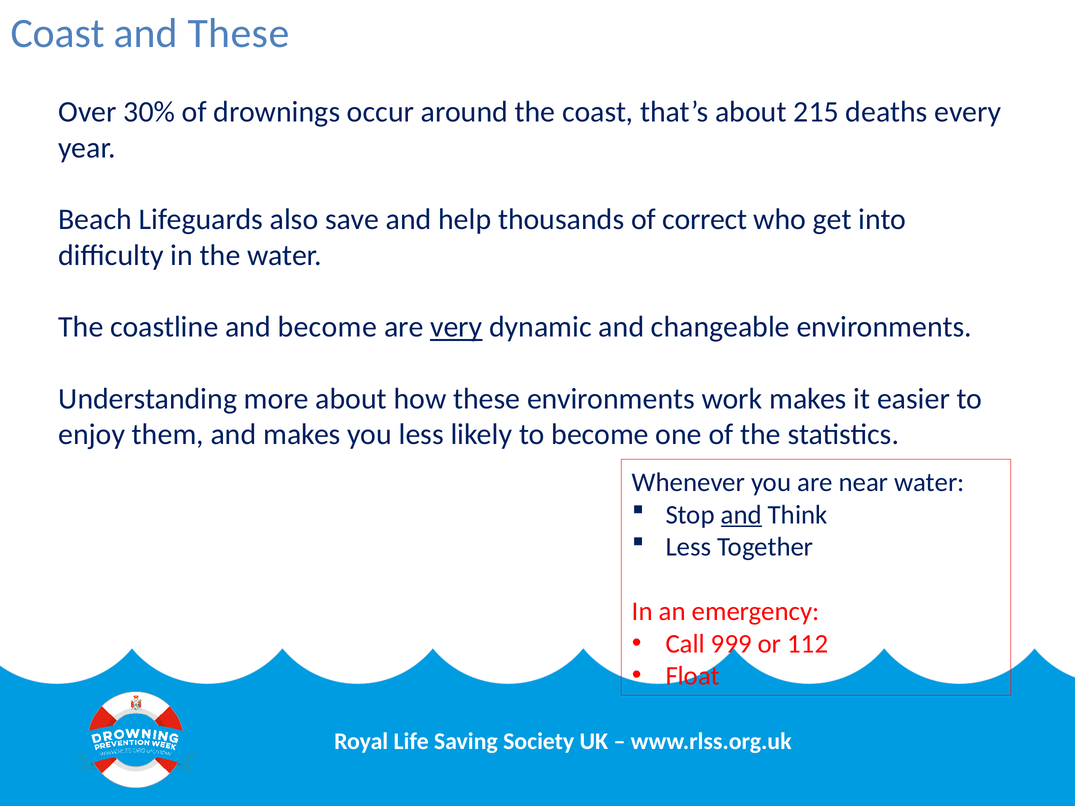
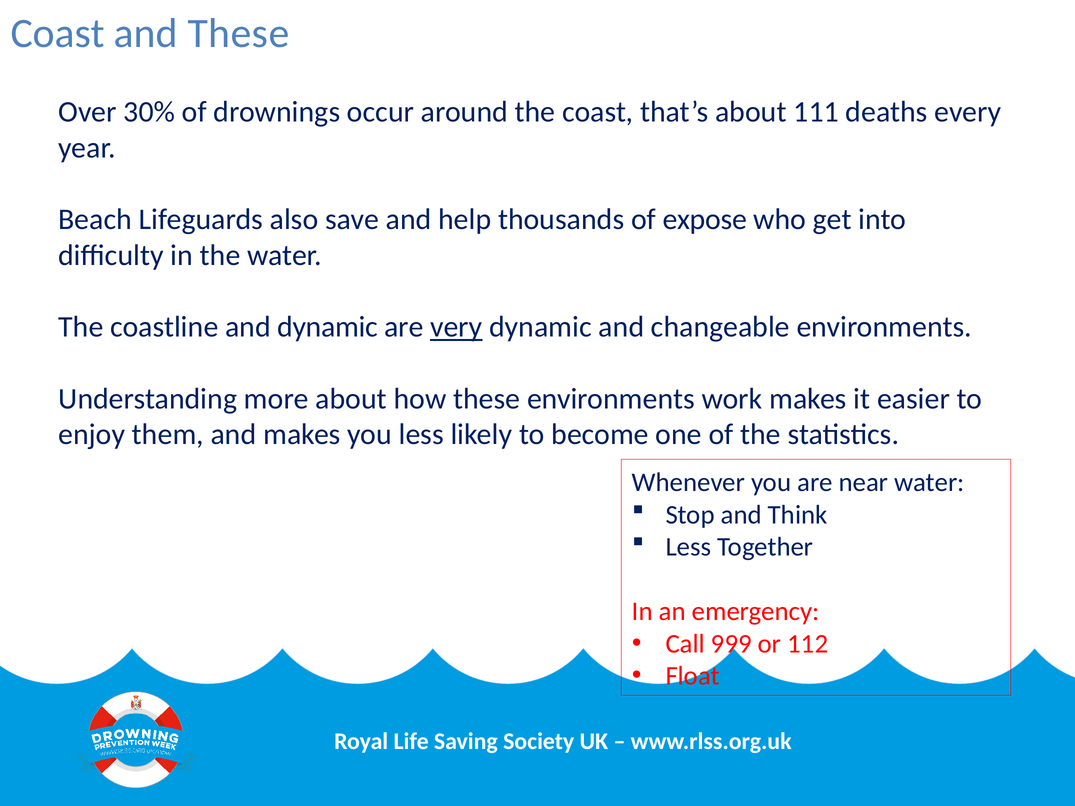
215: 215 -> 111 (816, 112)
correct: correct -> expose (705, 220)
and become: become -> dynamic (328, 327)
and underline: present -> none (741, 515)
